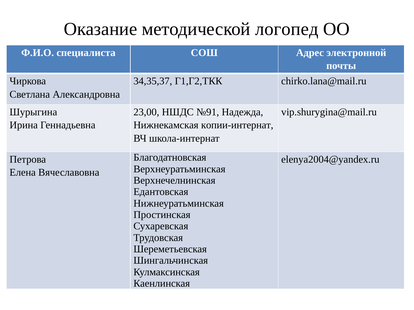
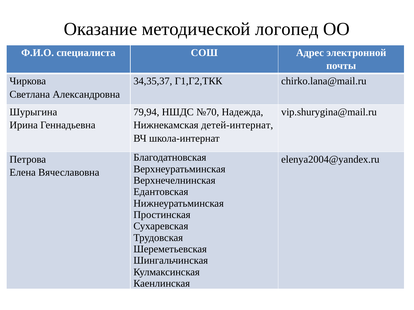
23,00: 23,00 -> 79,94 (146, 112)
№91: №91 -> №70 (208, 112)
копии-интернат: копии-интернат -> детей-интернат (237, 125)
